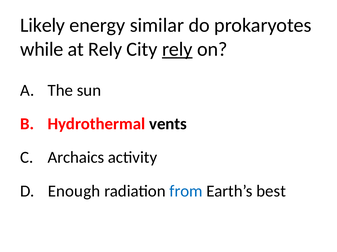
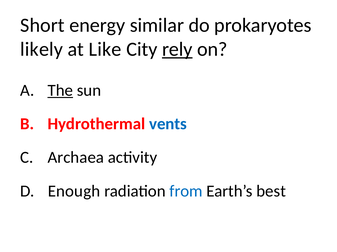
Likely: Likely -> Short (42, 25)
while: while -> likely (42, 49)
at Rely: Rely -> Like (105, 49)
The underline: none -> present (60, 90)
vents colour: black -> blue (168, 124)
Archaics: Archaics -> Archaea (76, 158)
